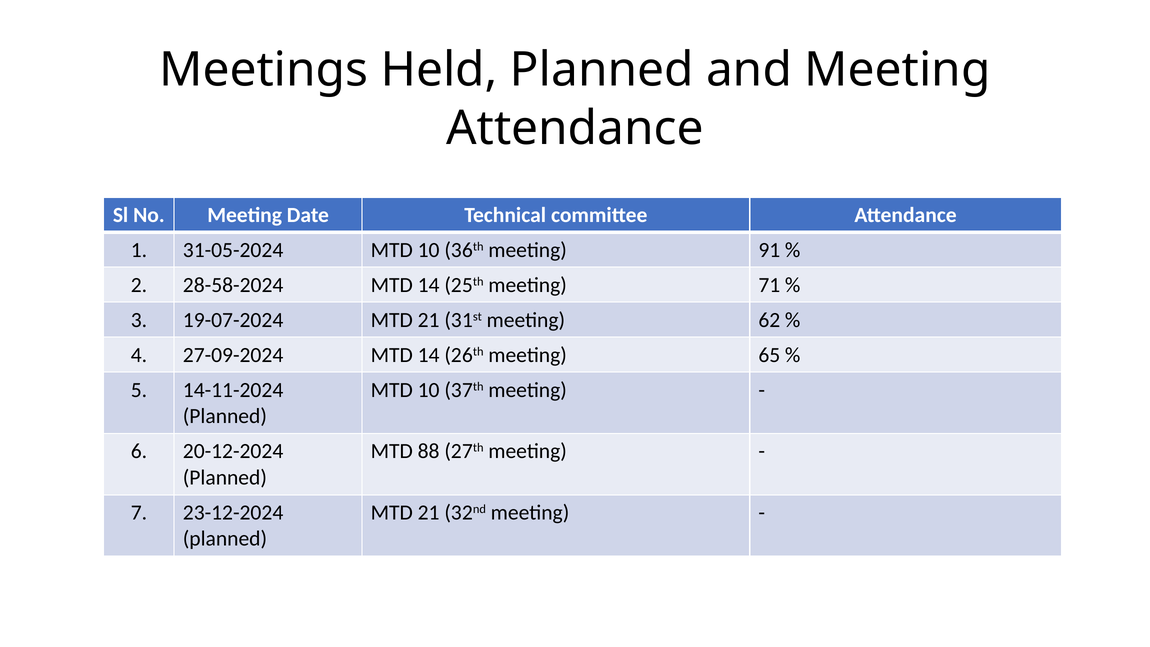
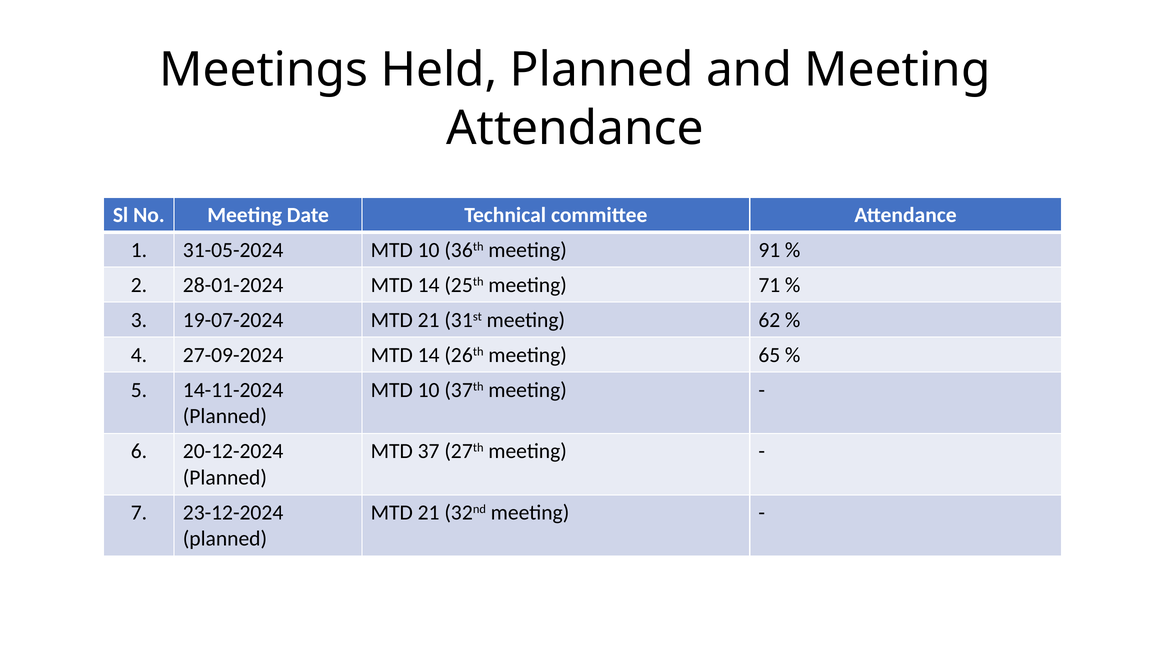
28-58-2024: 28-58-2024 -> 28-01-2024 (233, 285)
88: 88 -> 37 (429, 451)
